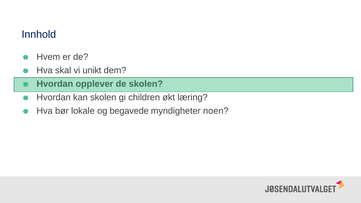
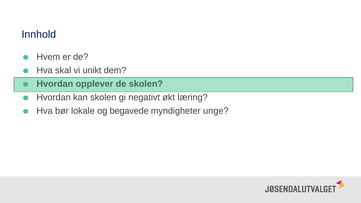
children: children -> negativt (144, 98)
noen: noen -> unge (216, 111)
